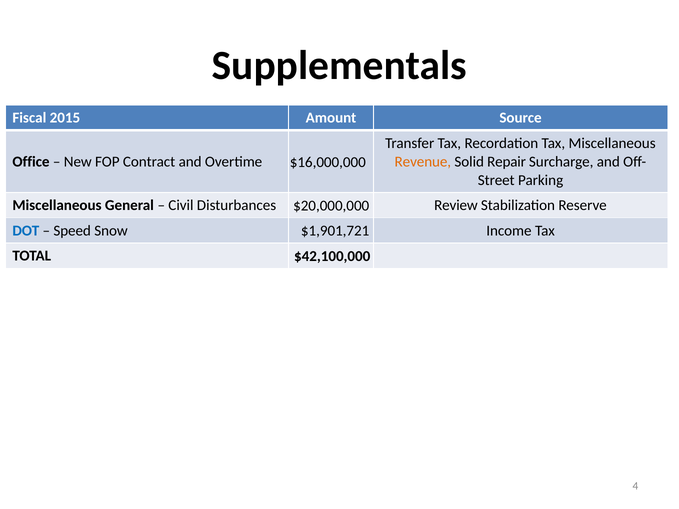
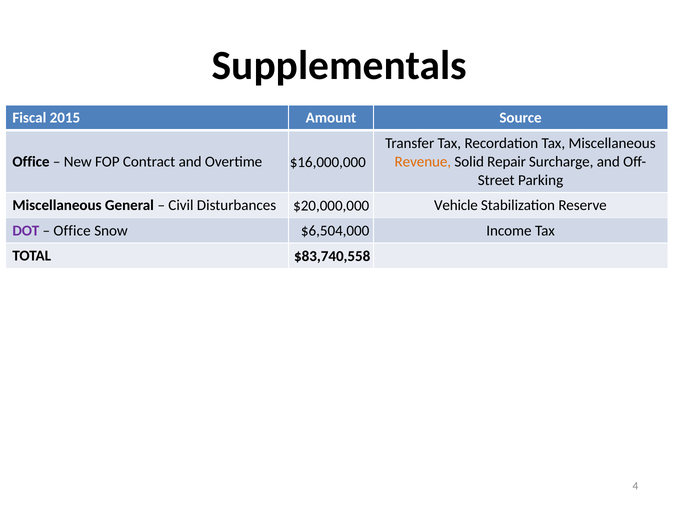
Review: Review -> Vehicle (456, 205)
DOT colour: blue -> purple (26, 231)
Speed: Speed -> Office (72, 231)
$1,901,721: $1,901,721 -> $6,504,000 (335, 231)
$42,100,000: $42,100,000 -> $83,740,558 (332, 256)
